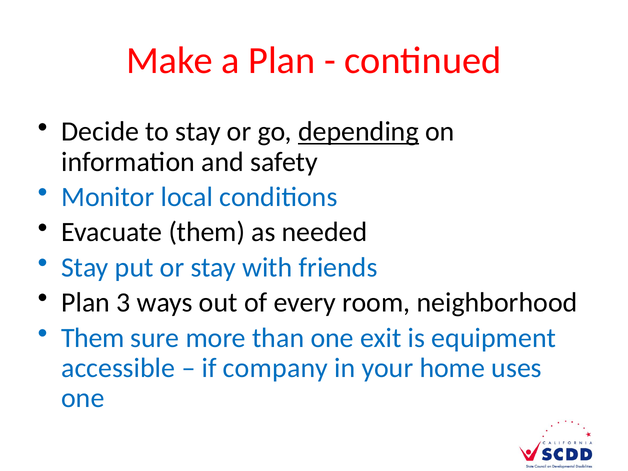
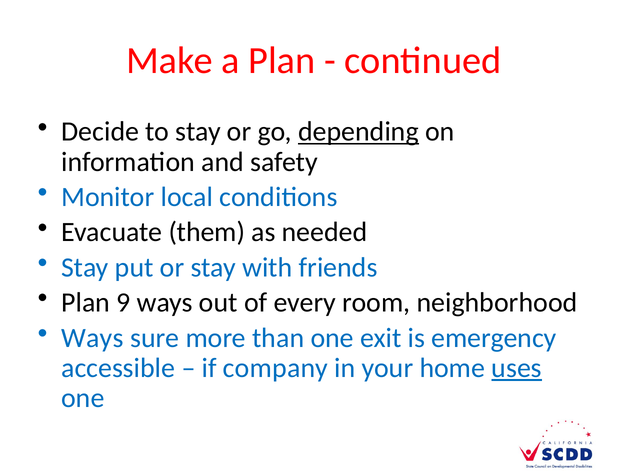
3: 3 -> 9 (123, 303)
Them: Them -> Ways (93, 338)
equipment: equipment -> emergency (494, 338)
uses underline: none -> present (517, 368)
